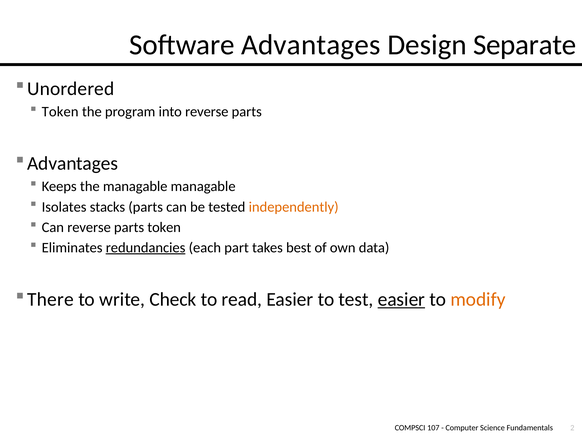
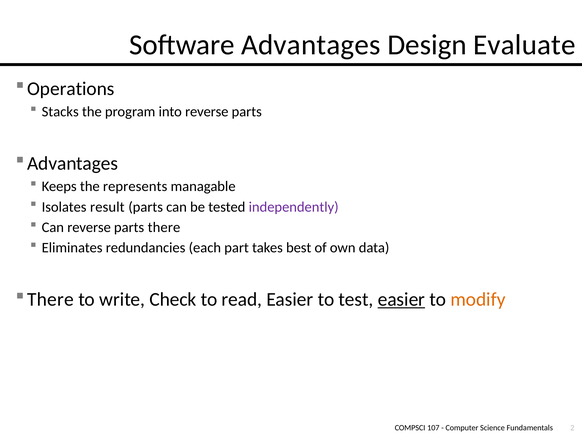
Separate: Separate -> Evaluate (524, 45)
Unordered: Unordered -> Operations (71, 89)
Token: Token -> Stacks (60, 112)
the managable: managable -> represents (135, 186)
stacks: stacks -> result (107, 207)
independently colour: orange -> purple (294, 207)
parts token: token -> there (164, 227)
redundancies underline: present -> none (146, 247)
